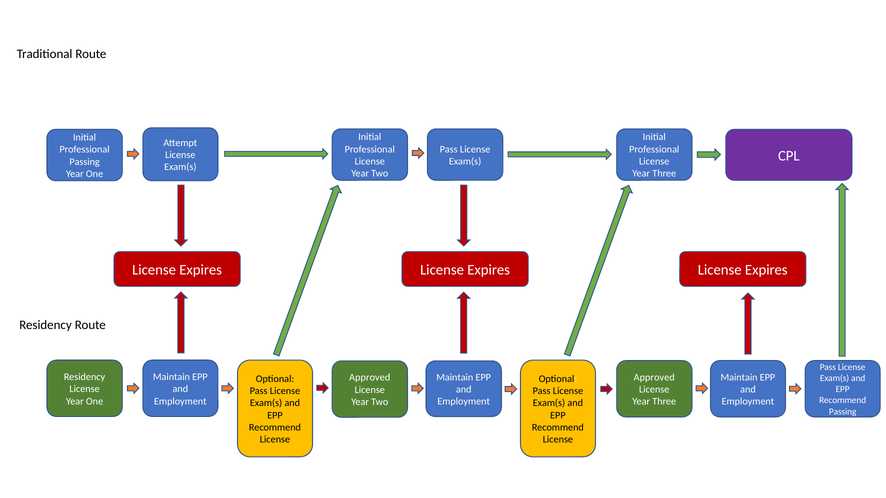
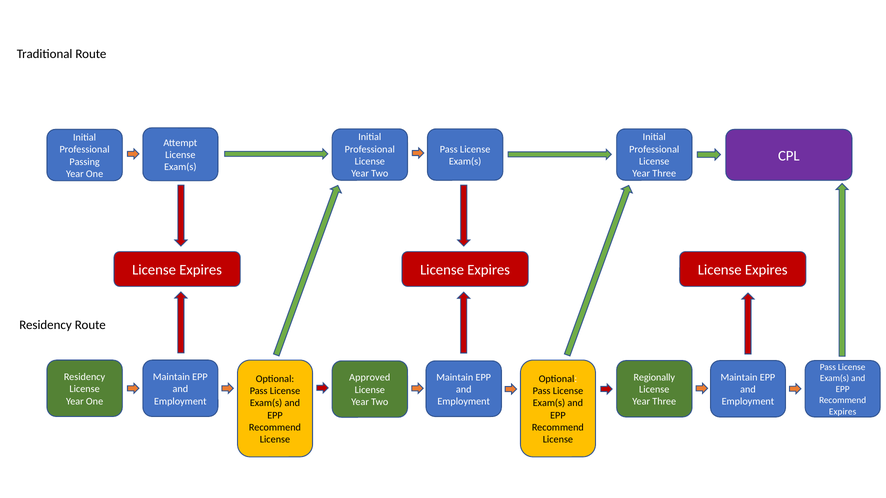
Approved: Approved -> Regionally (654, 378)
Passing: Passing -> Expires (843, 412)
